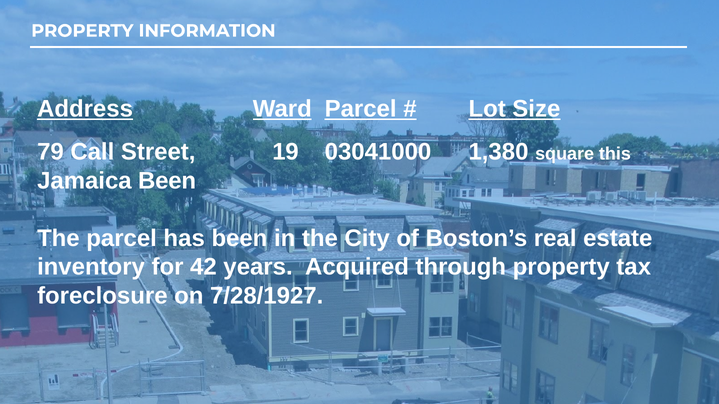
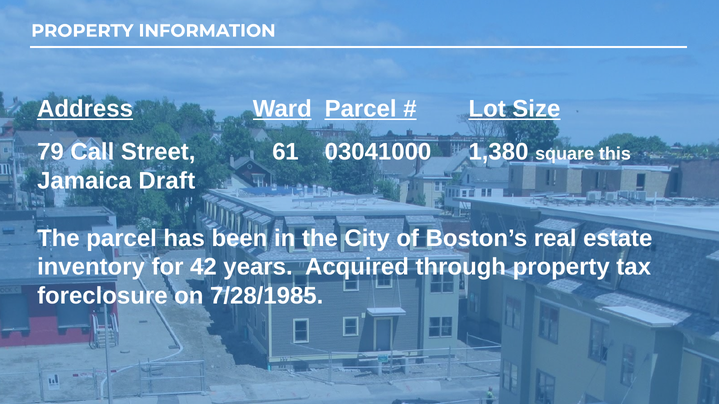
19: 19 -> 61 (285, 152)
Jamaica Been: Been -> Draft (167, 181)
7/28/1927: 7/28/1927 -> 7/28/1985 (267, 296)
